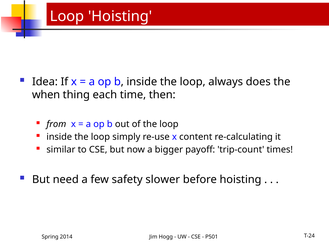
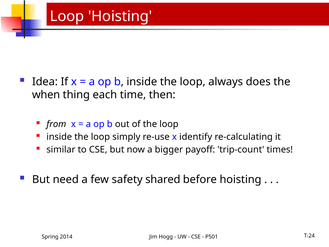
content: content -> identify (196, 137)
slower: slower -> shared (163, 179)
